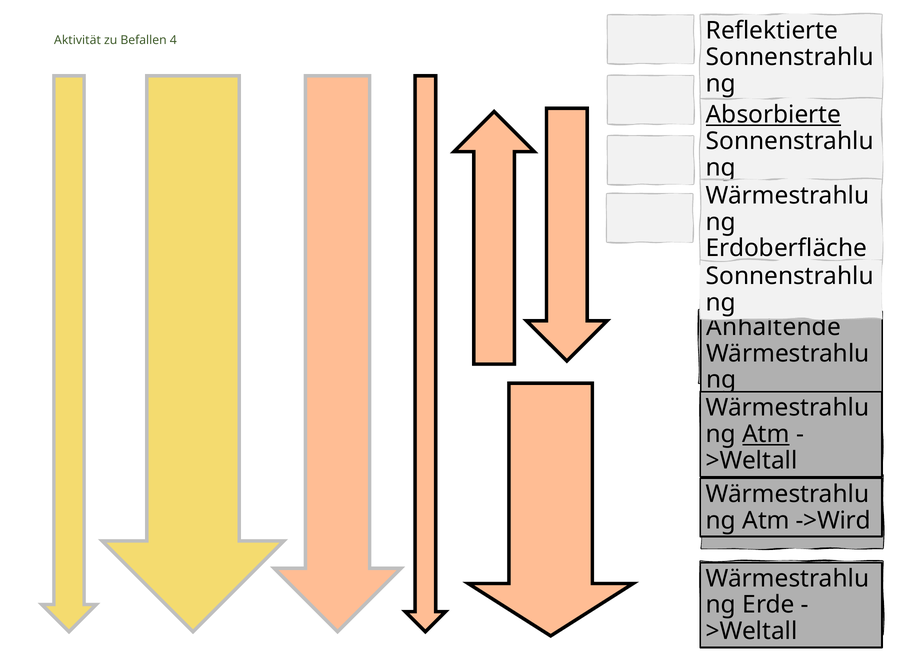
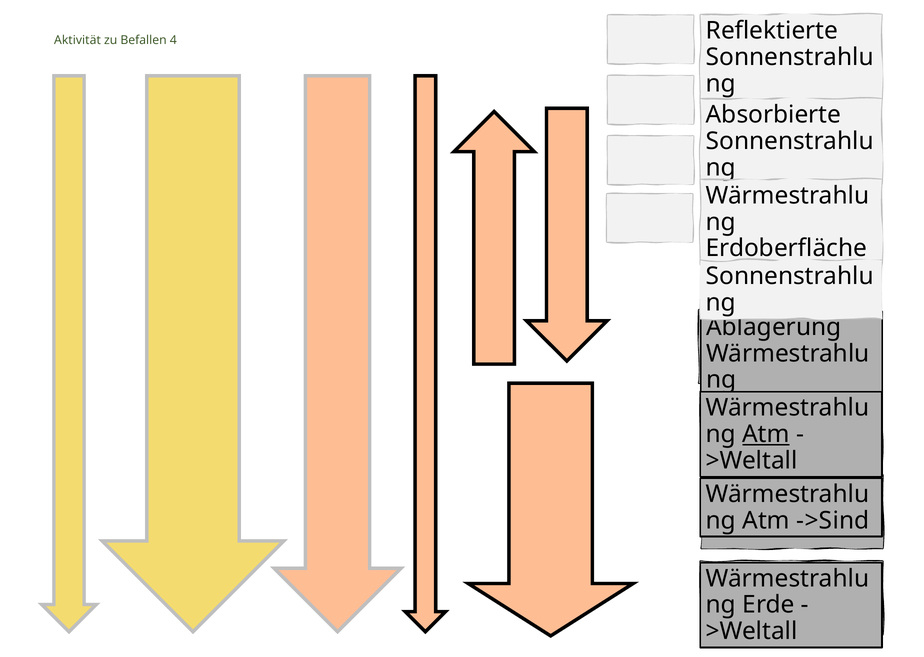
Absorbierte underline: present -> none (773, 115)
Anhaltende: Anhaltende -> Ablagerung (774, 327)
->Wird: ->Wird -> ->Sind (833, 521)
